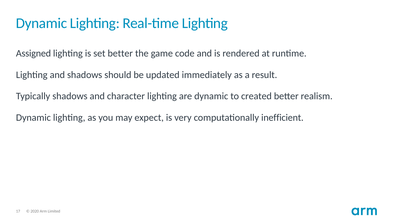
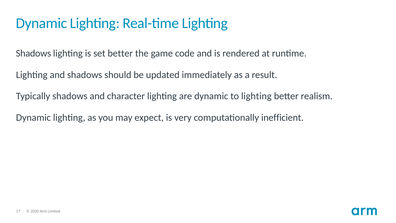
Assigned: Assigned -> Shadows (33, 53)
to created: created -> lighting (256, 96)
